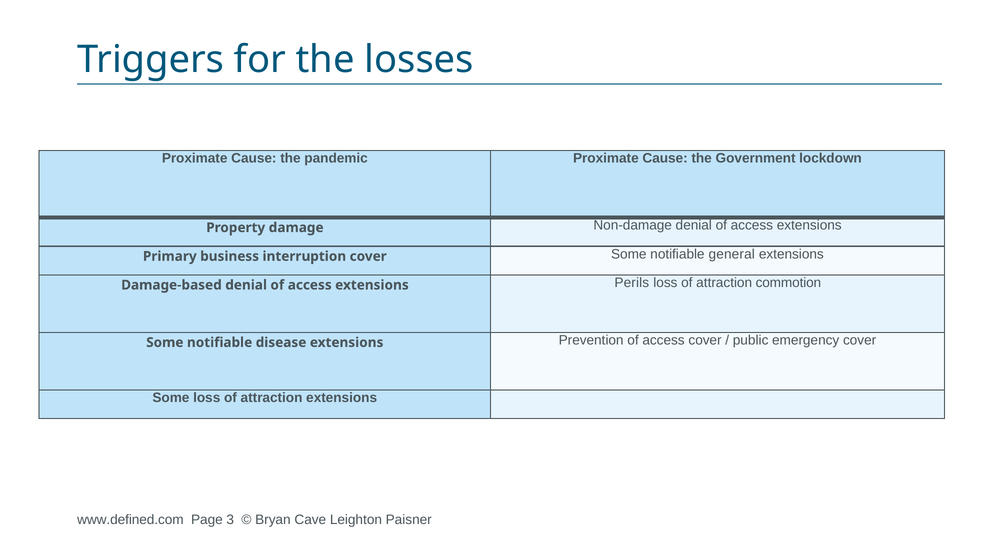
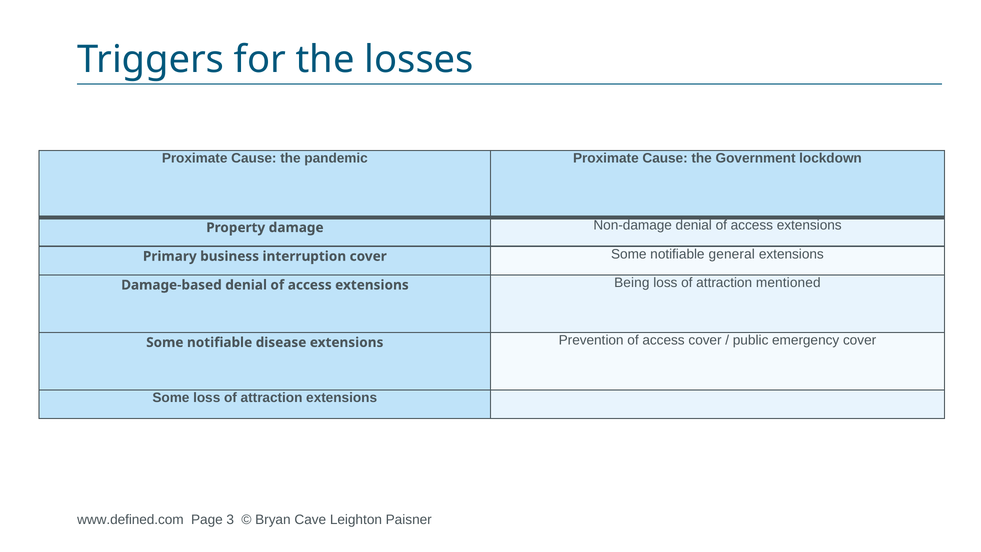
Perils: Perils -> Being (632, 283)
commotion: commotion -> mentioned (788, 283)
